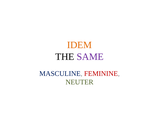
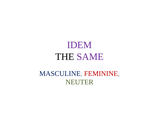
IDEM colour: orange -> purple (79, 45)
